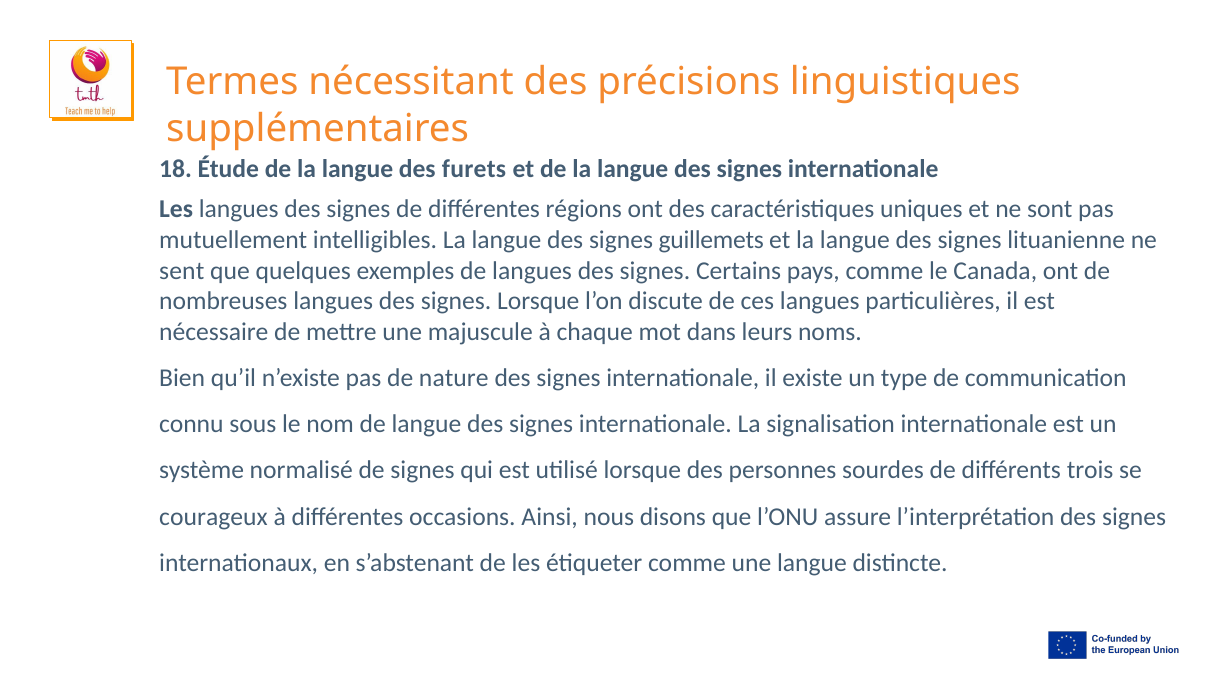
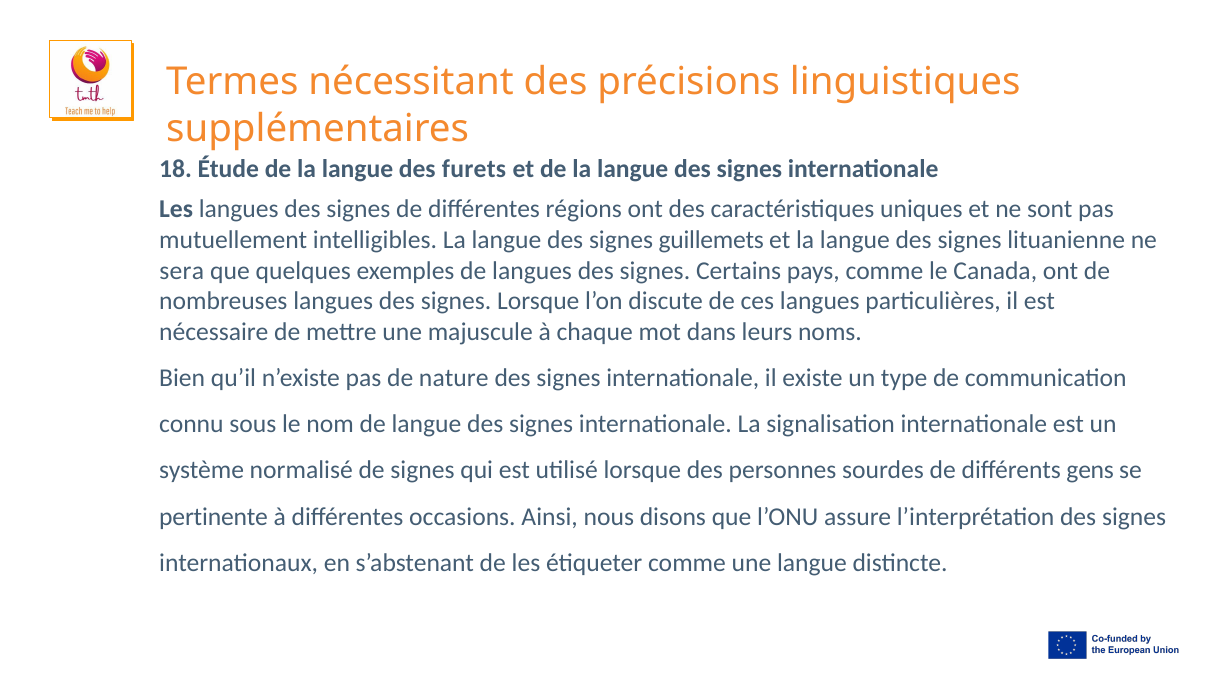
sent: sent -> sera (182, 271)
trois: trois -> gens (1090, 470)
courageux: courageux -> pertinente (214, 516)
